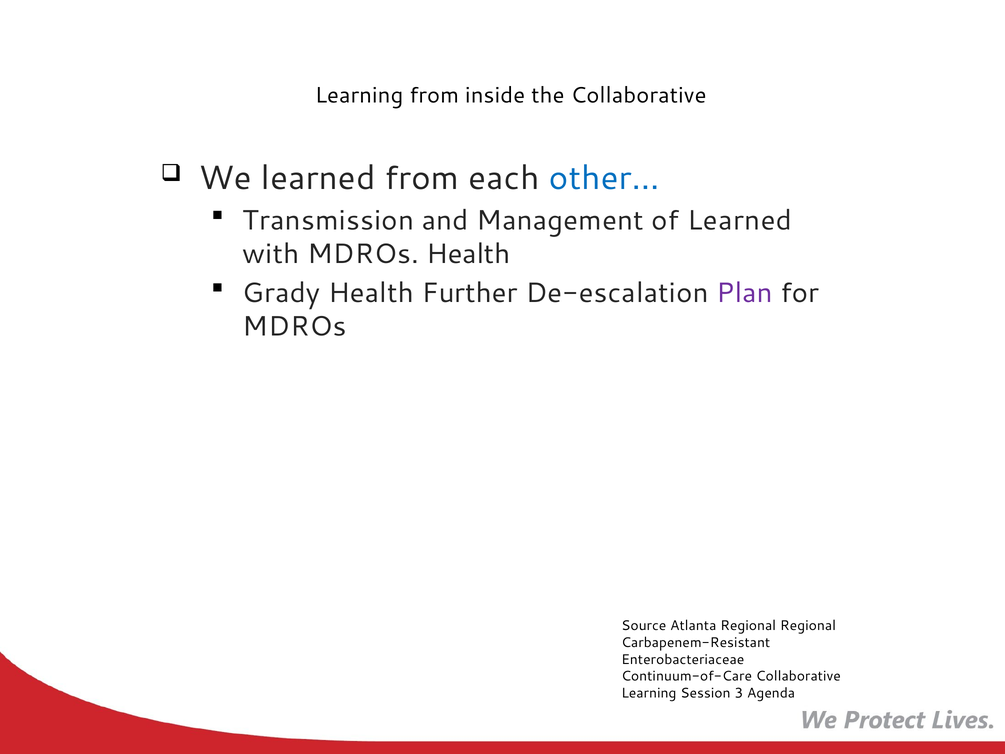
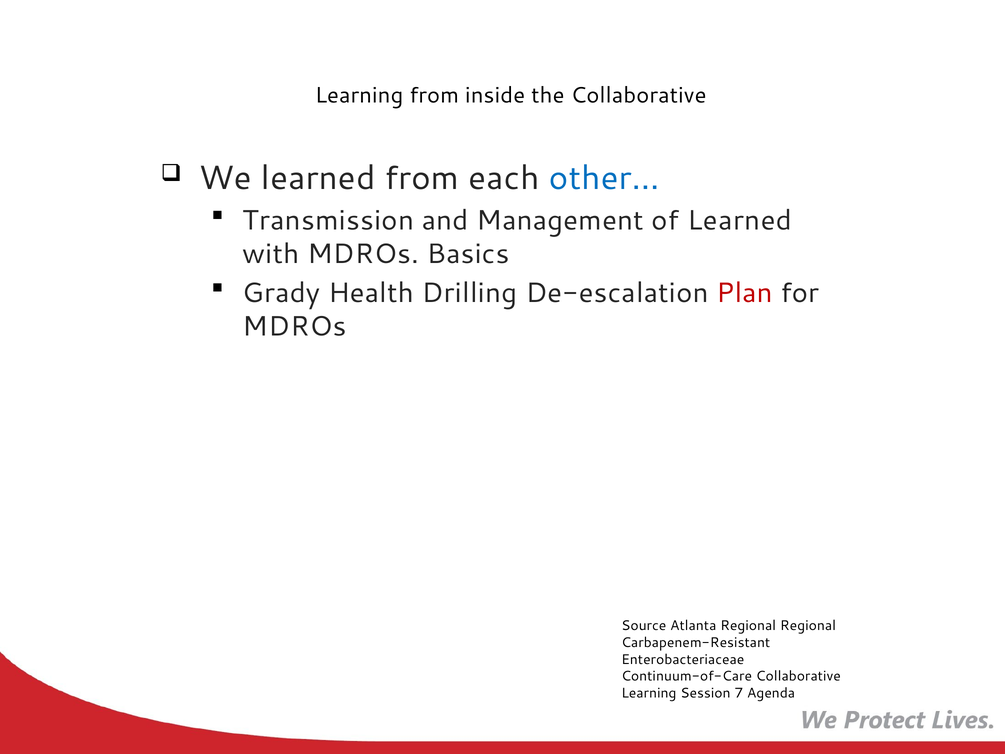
MDROs Health: Health -> Basics (468, 254)
Further: Further -> Drilling (470, 293)
Plan colour: purple -> red (745, 293)
3: 3 -> 7 (739, 693)
